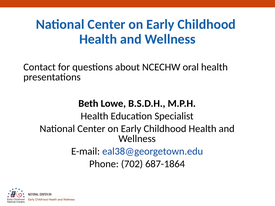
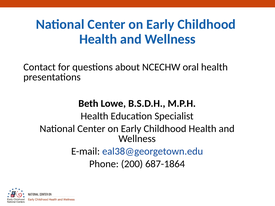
702: 702 -> 200 (132, 164)
